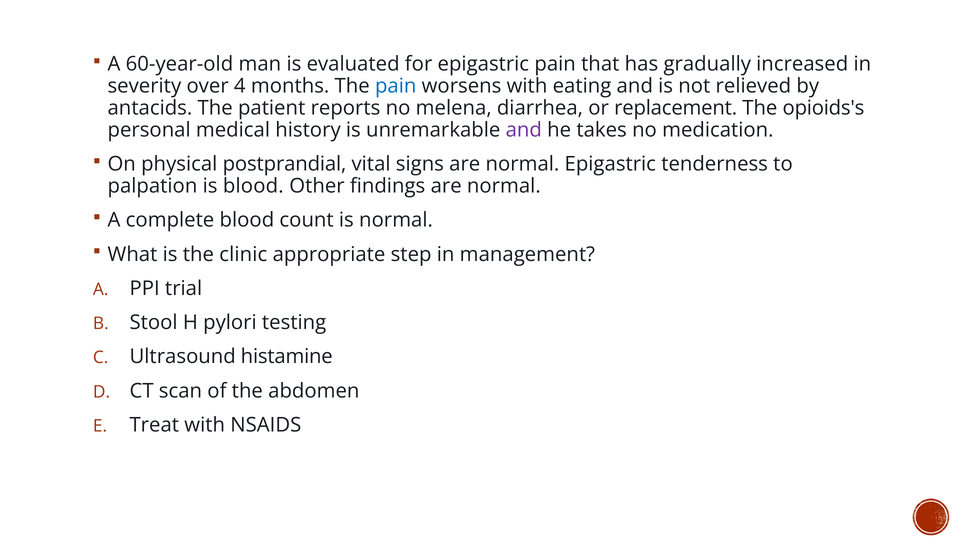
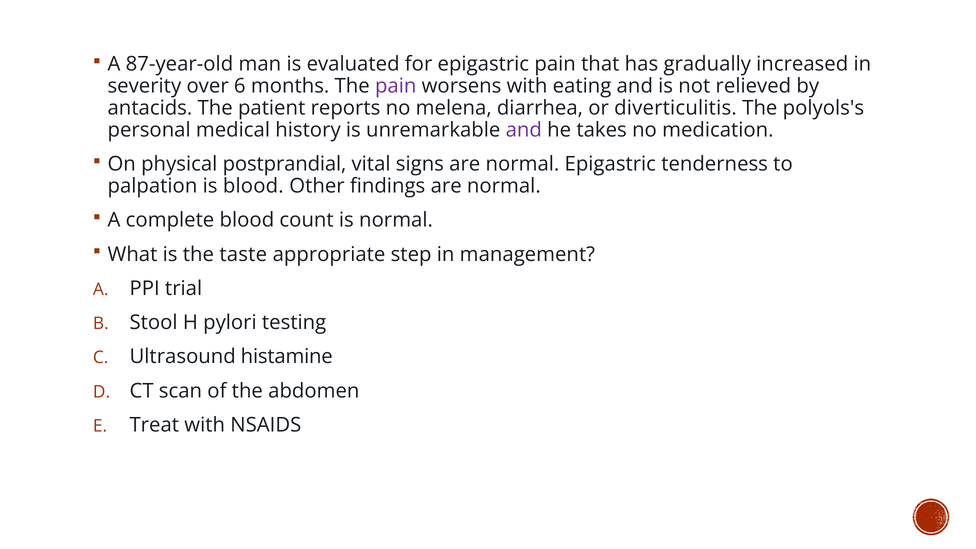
60-year-old: 60-year-old -> 87-year-old (179, 64)
4: 4 -> 6 (240, 86)
pain colour: blue -> purple (396, 86)
replacement: replacement -> diverticulitis (675, 108)
opioids's: opioids's -> polyols's (823, 108)
clinic: clinic -> taste (243, 254)
